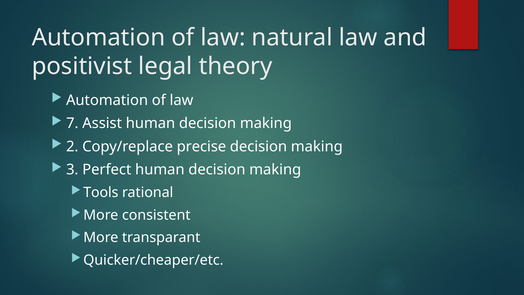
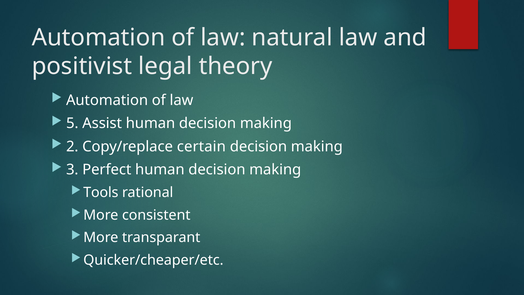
7: 7 -> 5 (72, 123)
precise: precise -> certain (201, 146)
